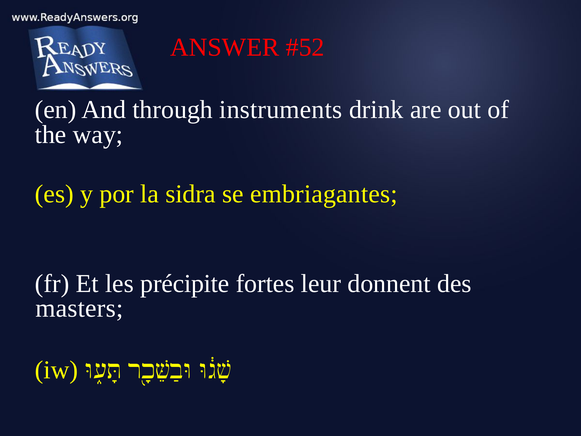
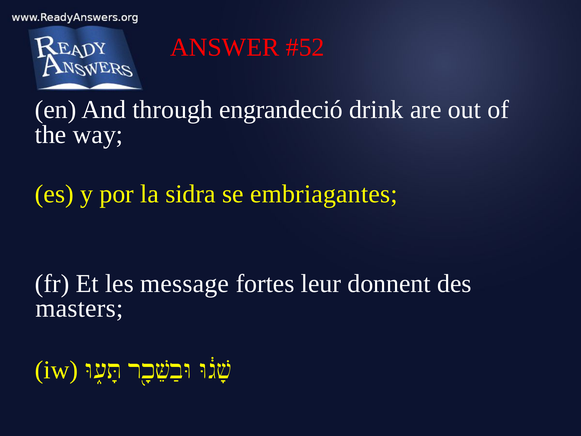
instruments: instruments -> engrandeció (281, 110)
précipite: précipite -> message (185, 283)
